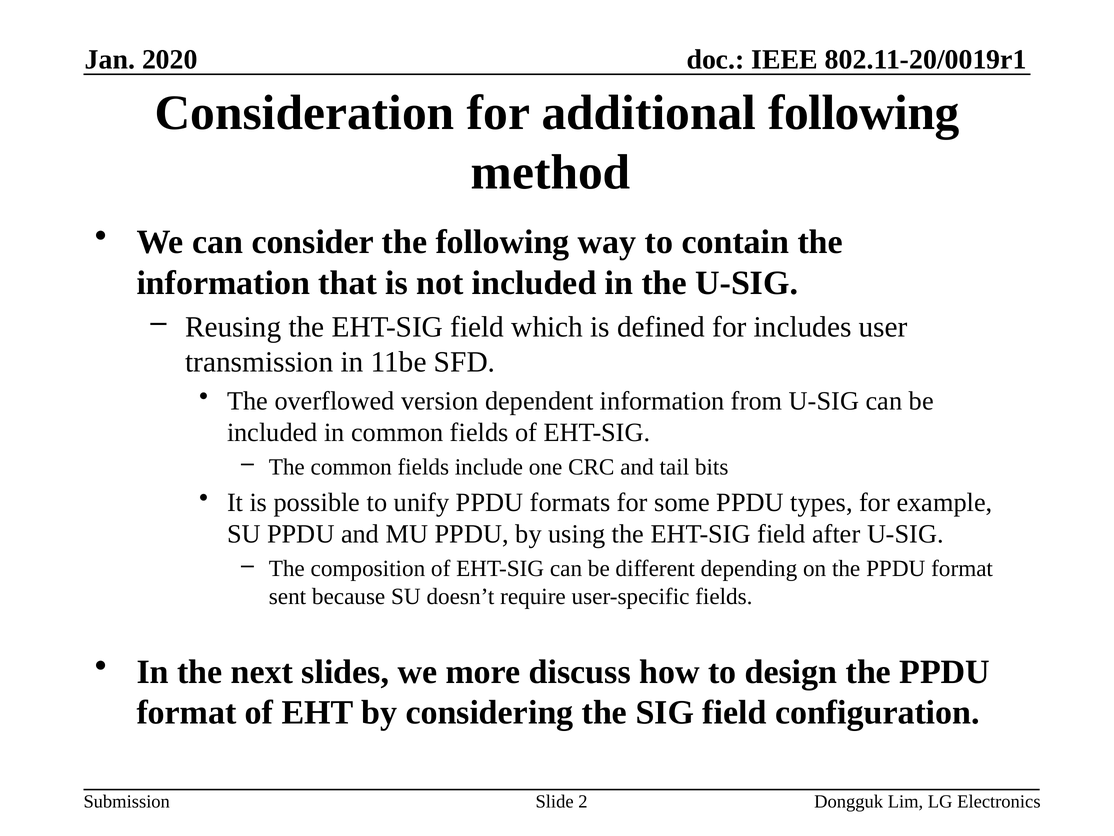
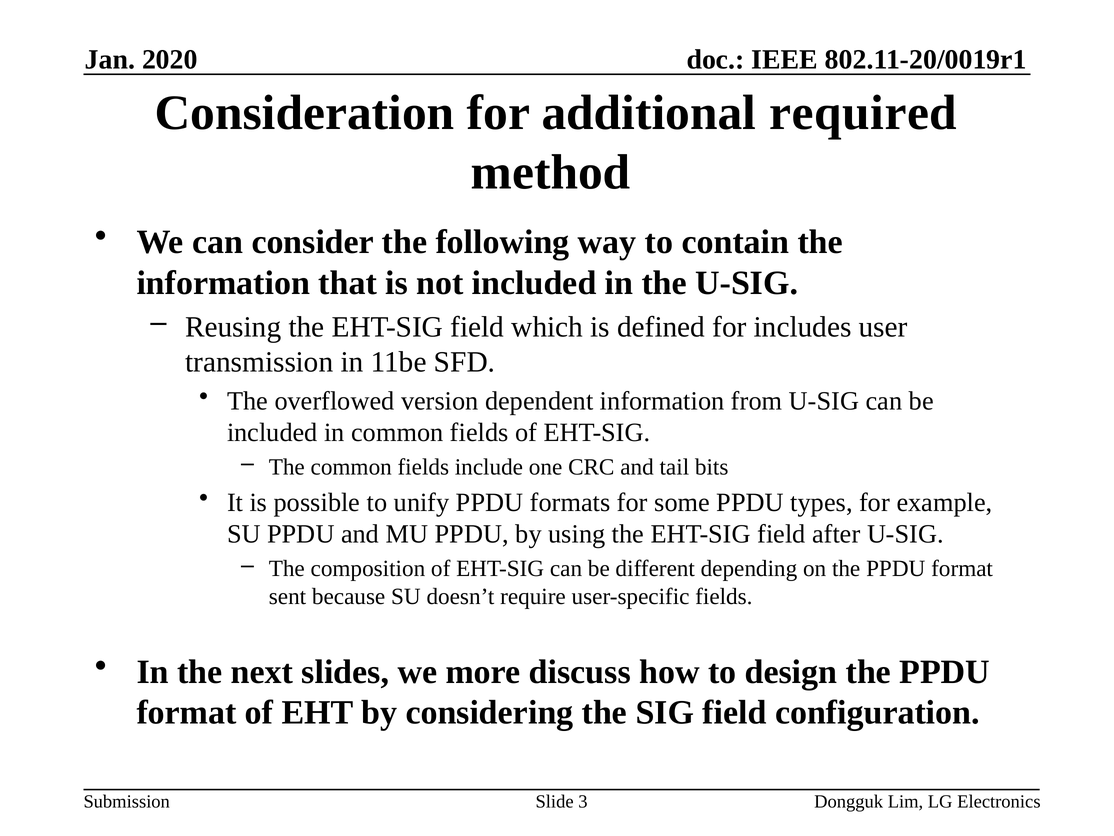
additional following: following -> required (863, 113)
2: 2 -> 3 (583, 801)
